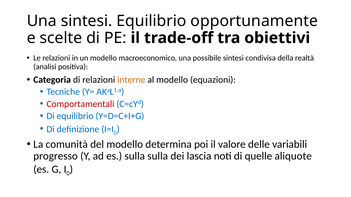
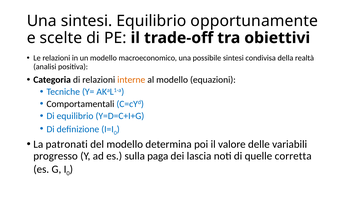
Comportamentali colour: red -> black (80, 104)
comunità: comunità -> patronati (67, 145)
sulla sulla: sulla -> paga (158, 156)
aliquote: aliquote -> corretta (293, 156)
